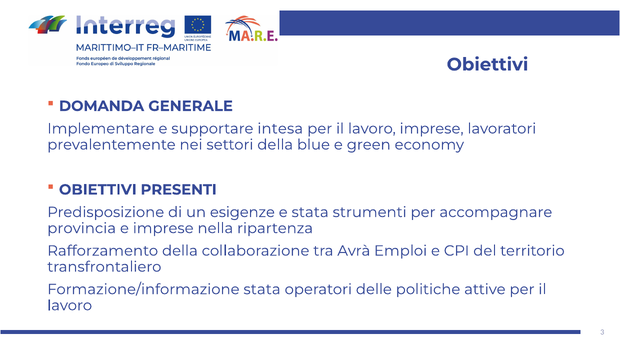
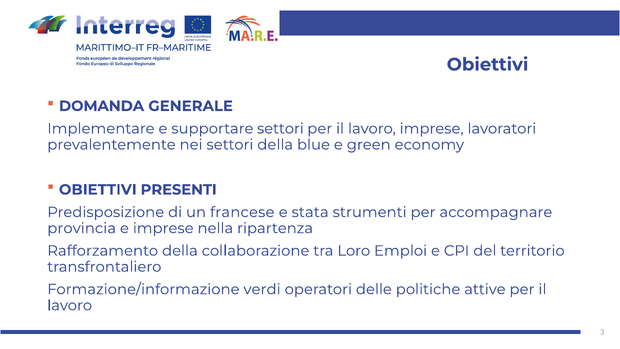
supportare intesa: intesa -> settori (280, 129)
esigenze: esigenze -> francese (242, 212)
Avrà: Avrà -> Loro (354, 251)
Formazione/informazione stata: stata -> verdi (262, 289)
